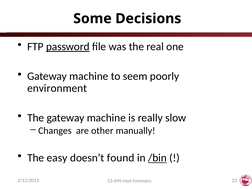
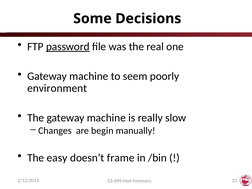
other: other -> begin (102, 131)
found: found -> frame (121, 158)
/bin underline: present -> none (157, 158)
